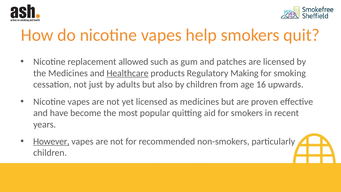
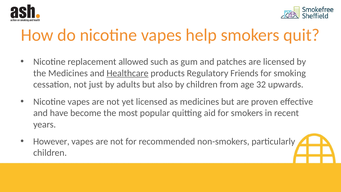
Making: Making -> Friends (244, 73)
16: 16 -> 32 (261, 84)
However underline: present -> none (51, 141)
